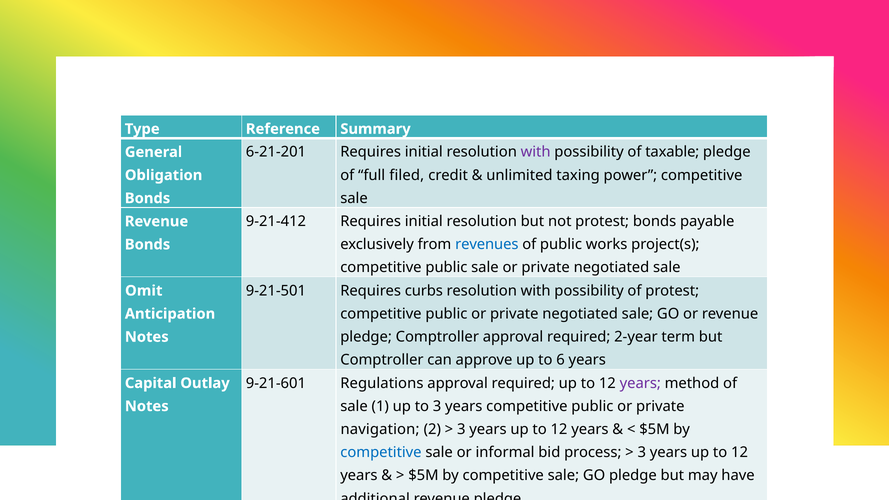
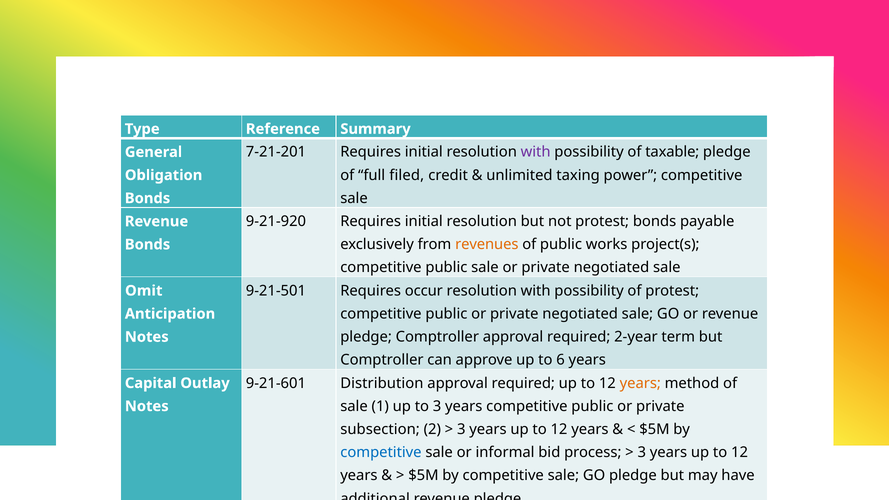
6-21-201: 6-21-201 -> 7-21-201 (276, 152)
9-21-412: 9-21-412 -> 9-21-920 (276, 221)
revenues colour: blue -> orange (487, 245)
curbs: curbs -> occur (424, 291)
Regulations: Regulations -> Distribution (382, 383)
years colour: purple -> orange (640, 383)
navigation: navigation -> subsection (380, 429)
